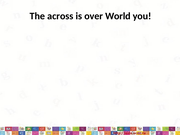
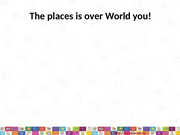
across: across -> places (60, 16)
